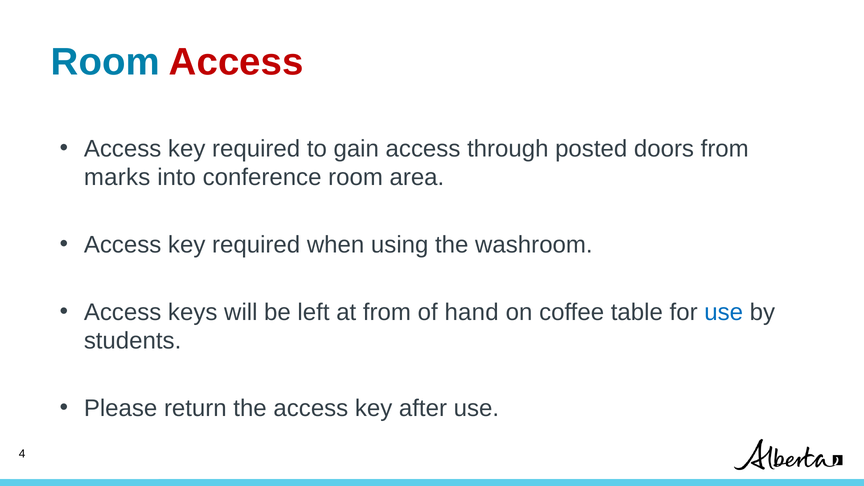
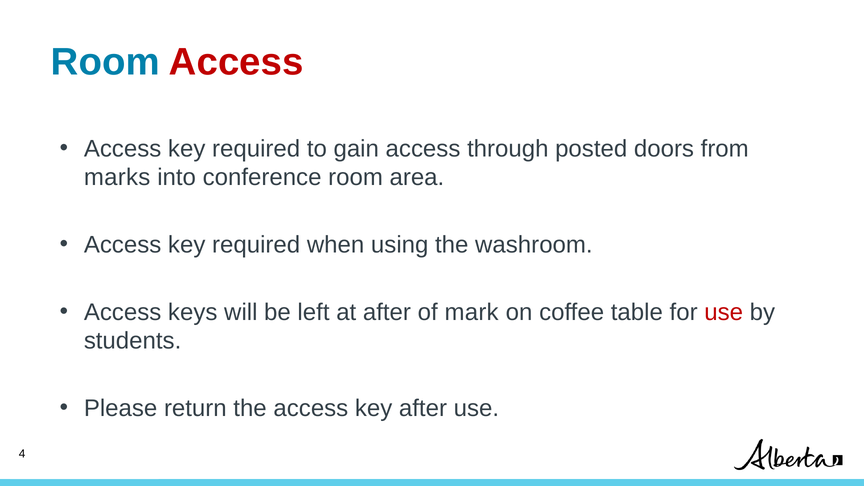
at from: from -> after (387, 312)
hand: hand -> mark (472, 312)
use colour: blue -> red (724, 312)
